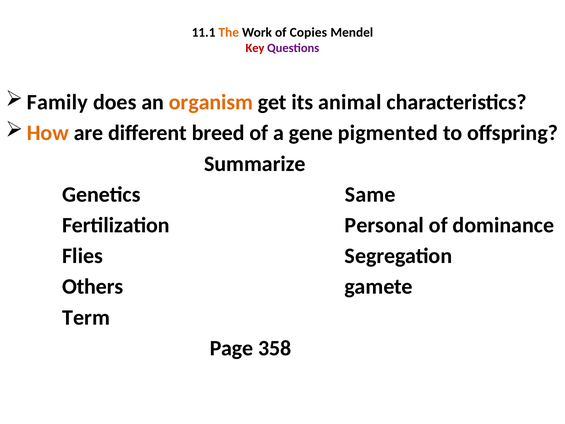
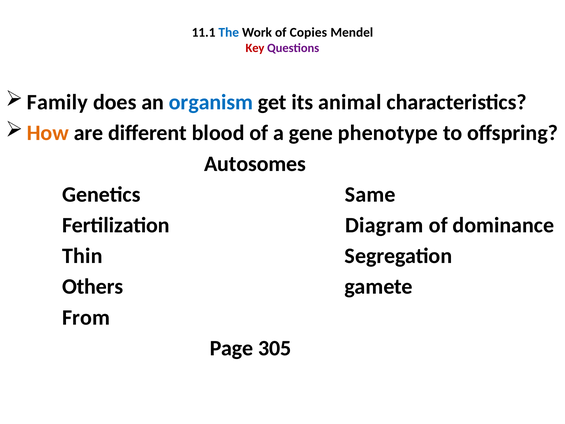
The colour: orange -> blue (229, 32)
organism colour: orange -> blue (211, 102)
breed: breed -> blood (218, 133)
pigmented: pigmented -> phenotype (388, 133)
Summarize: Summarize -> Autosomes (255, 164)
Personal: Personal -> Diagram (384, 225)
Flies: Flies -> Thin (82, 256)
Term: Term -> From (86, 317)
358: 358 -> 305 (275, 348)
